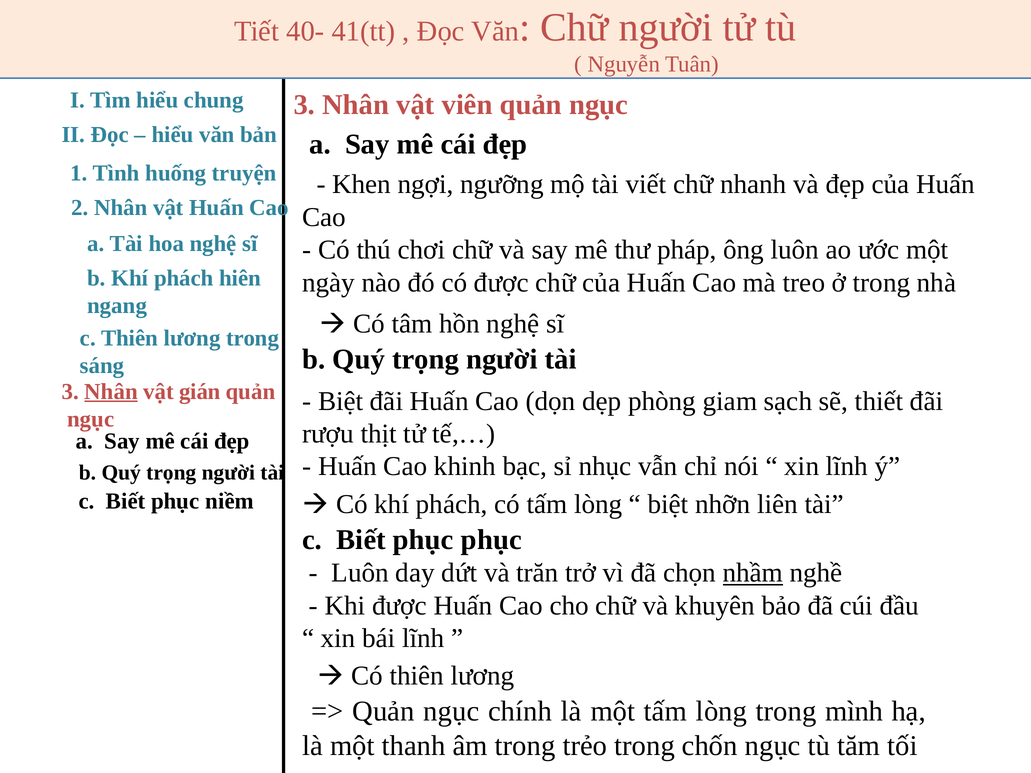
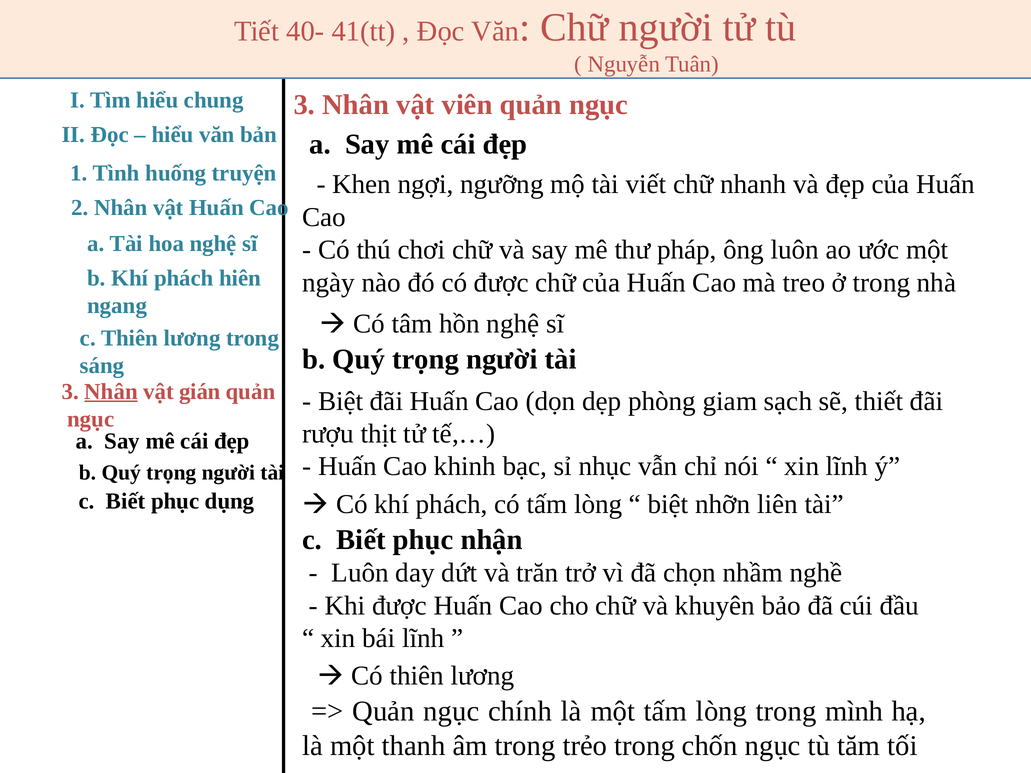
niềm: niềm -> dụng (230, 502)
phục phục: phục -> nhận (492, 540)
nhầm underline: present -> none (753, 573)
